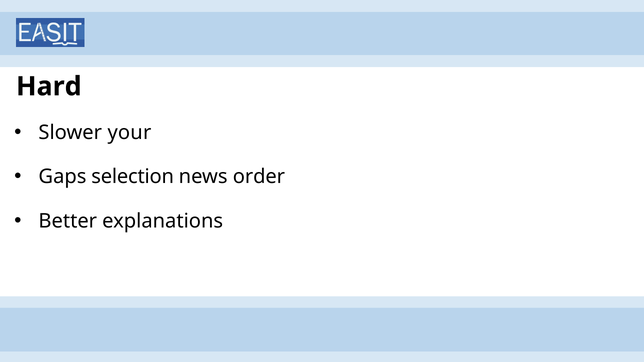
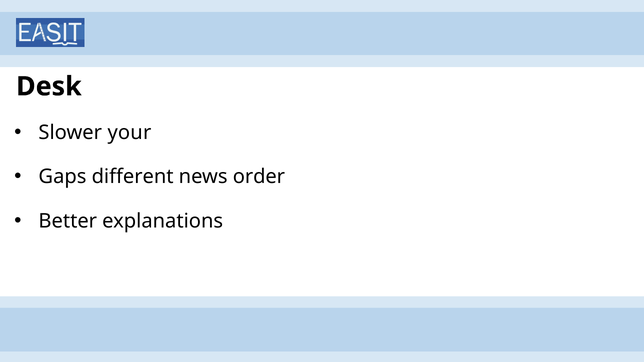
Hard: Hard -> Desk (49, 87)
selection: selection -> different (133, 177)
